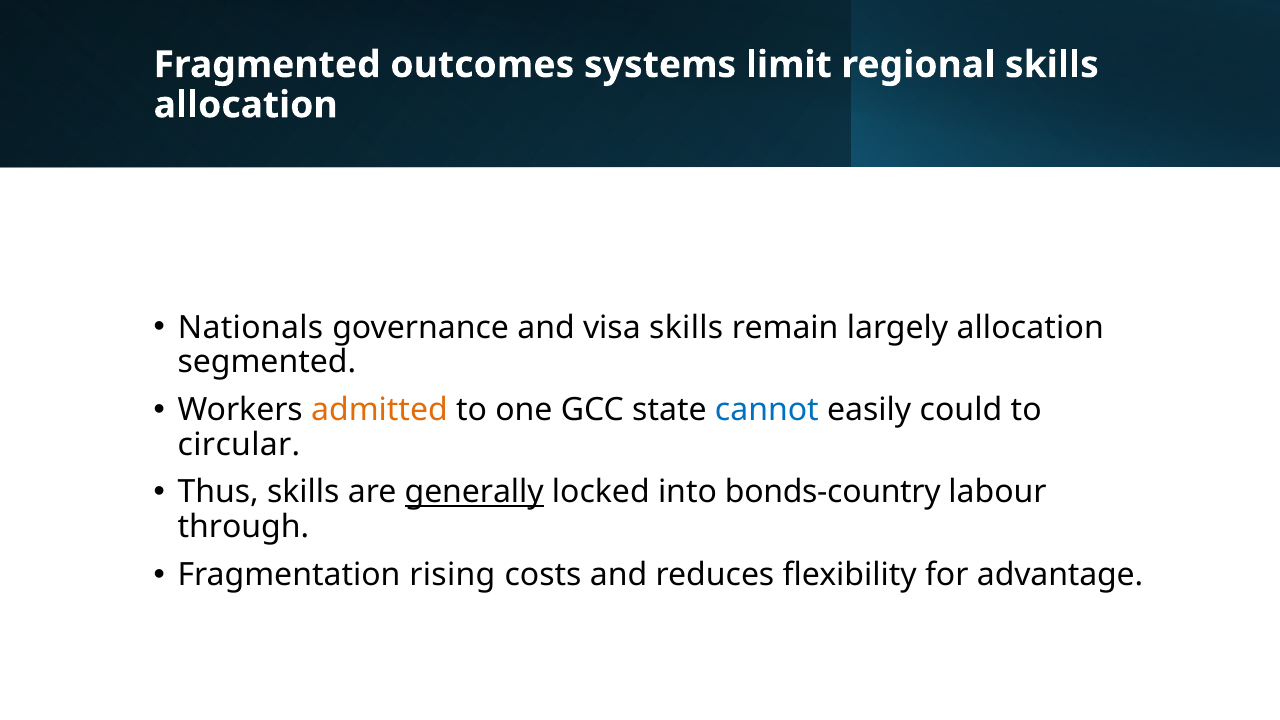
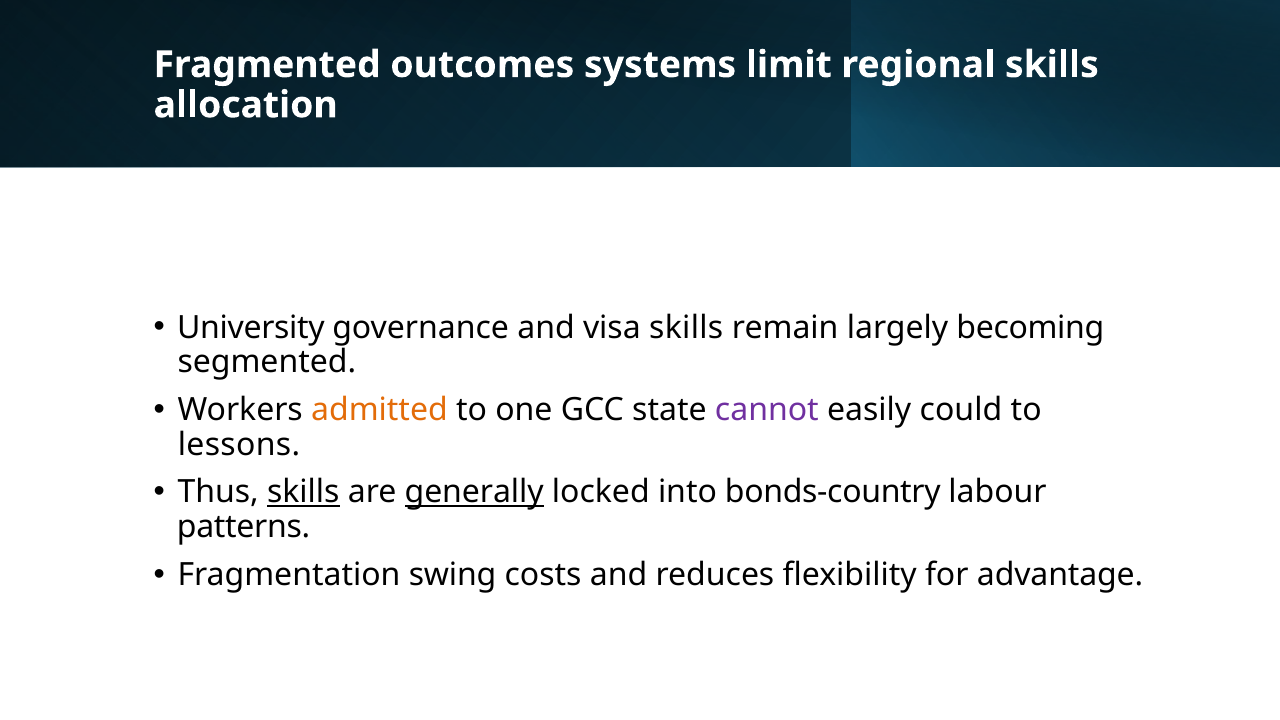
Nationals: Nationals -> University (251, 328)
largely allocation: allocation -> becoming (1030, 328)
cannot colour: blue -> purple (767, 410)
circular: circular -> lessons (239, 444)
skills underline: none -> present (303, 492)
through: through -> patterns (244, 527)
rising: rising -> swing (453, 575)
